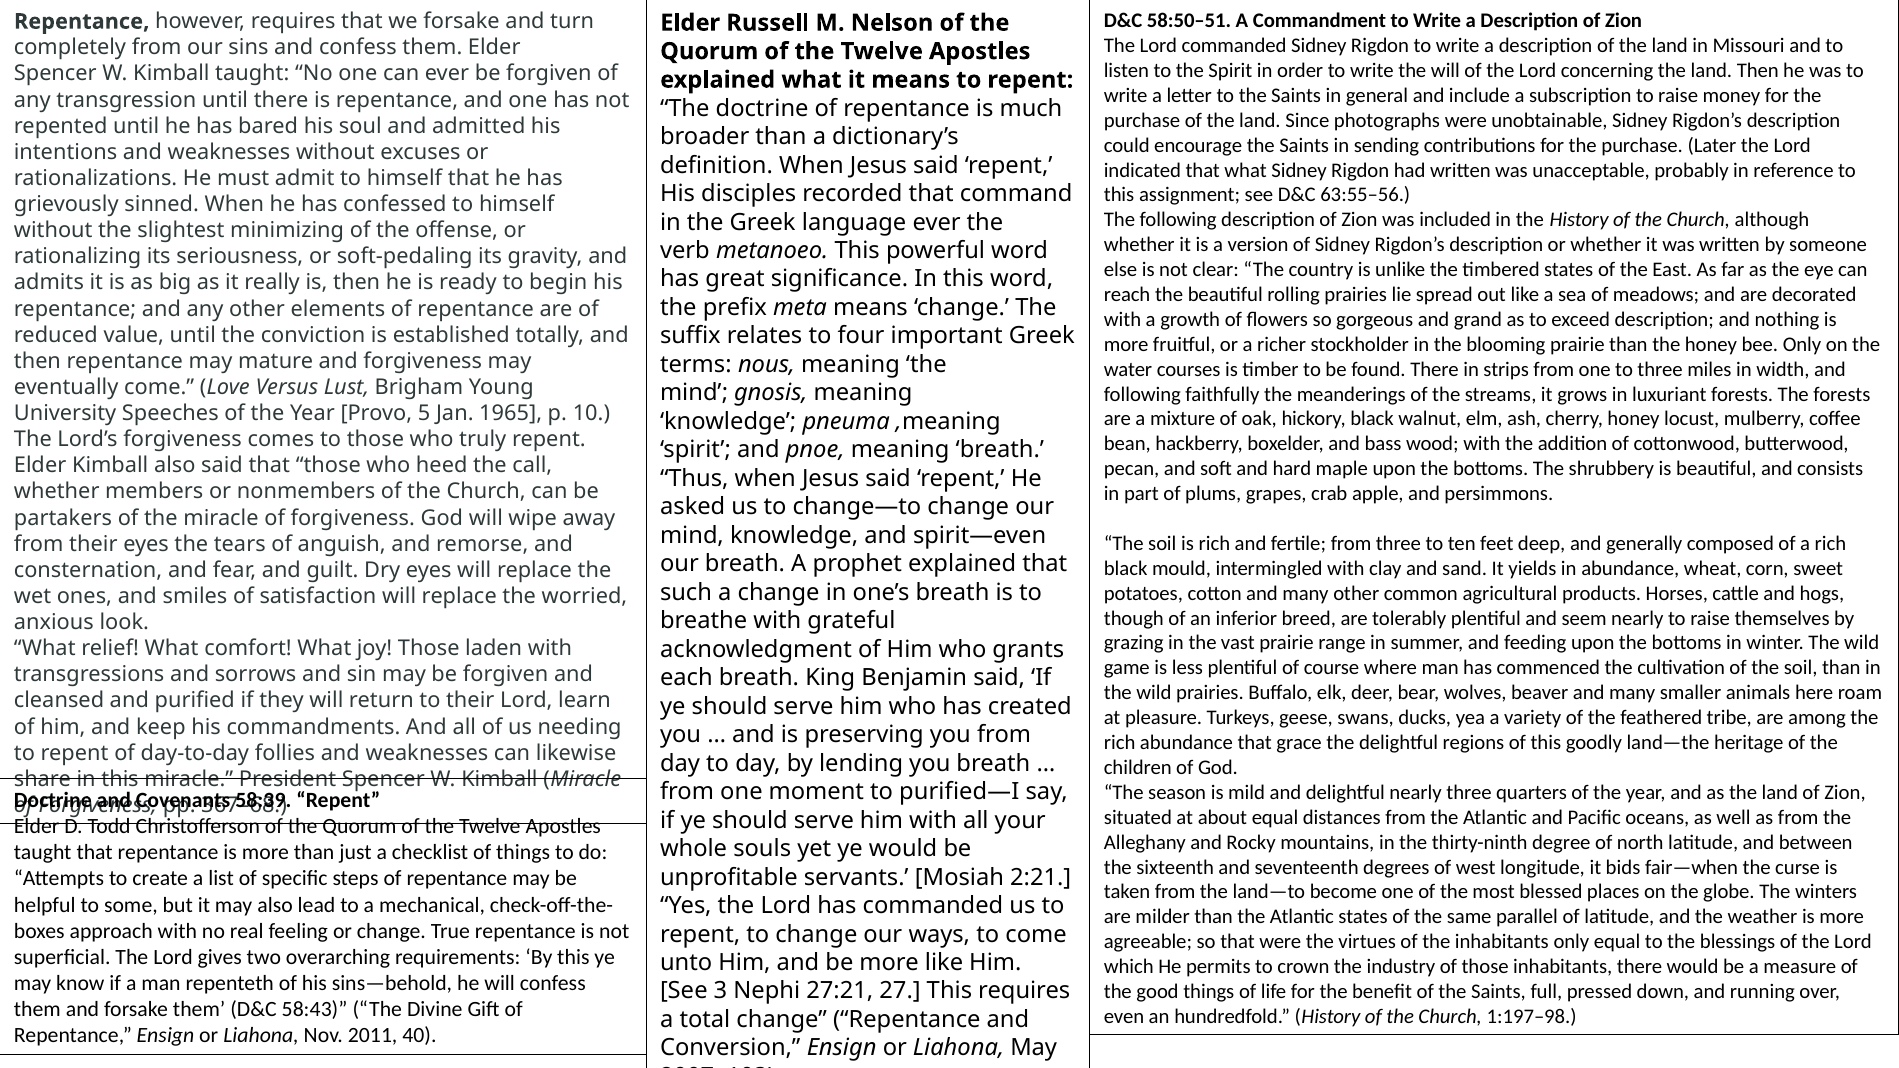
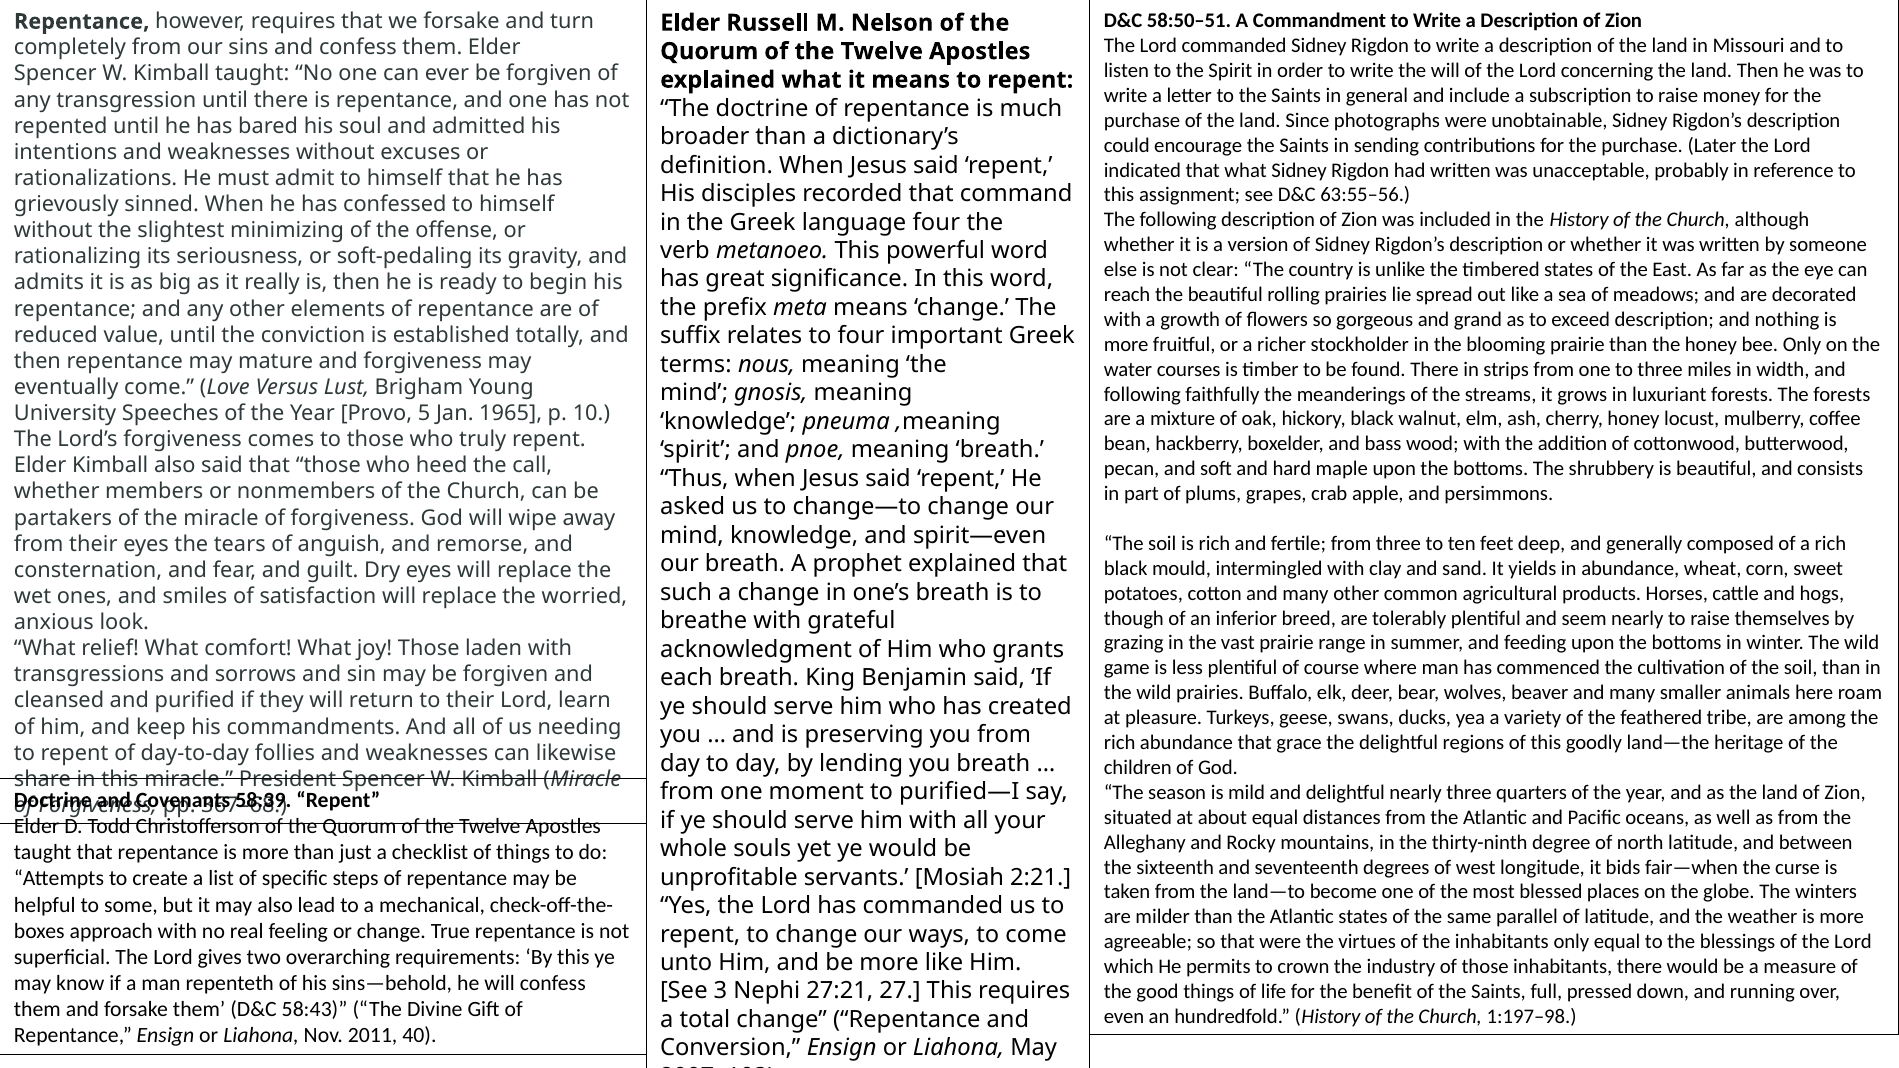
language ever: ever -> four (936, 222)
